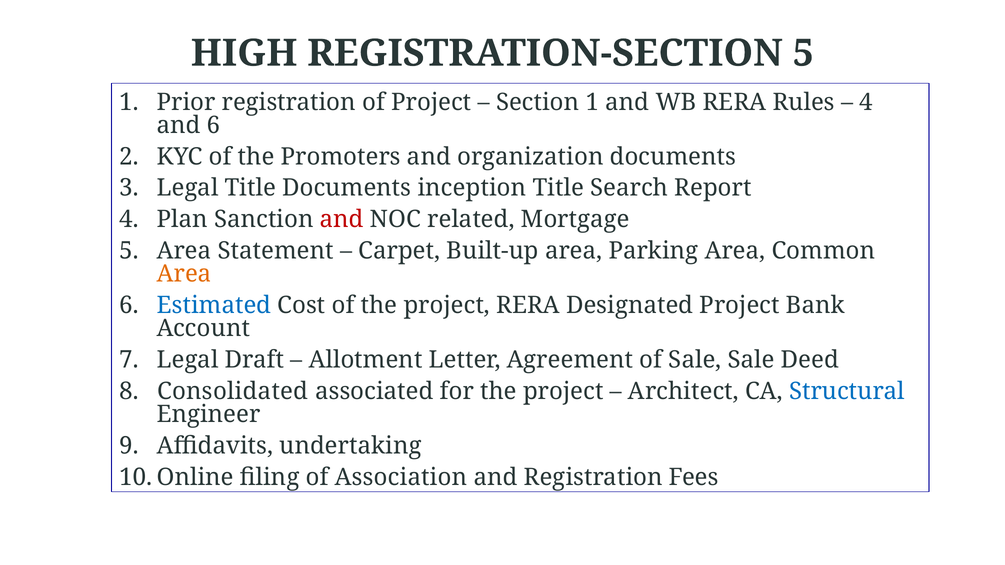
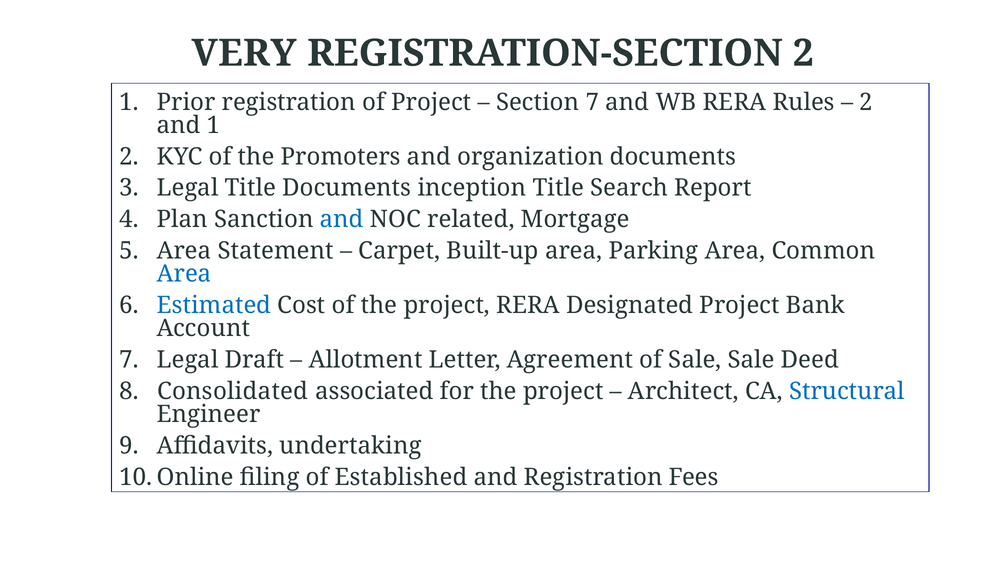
HIGH: HIGH -> VERY (244, 53)
REGISTRATION-SECTION 5: 5 -> 2 (803, 53)
Section 1: 1 -> 7 (592, 102)
4: 4 -> 2 (866, 102)
and 6: 6 -> 1 (213, 125)
and colour: red -> blue (342, 220)
Area colour: orange -> blue (184, 274)
Association: Association -> Established (401, 478)
